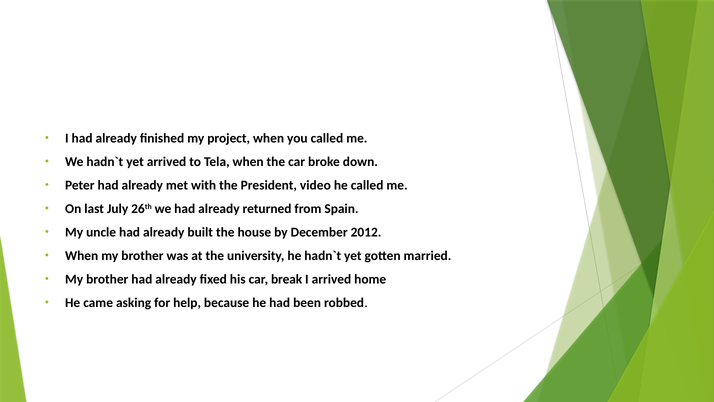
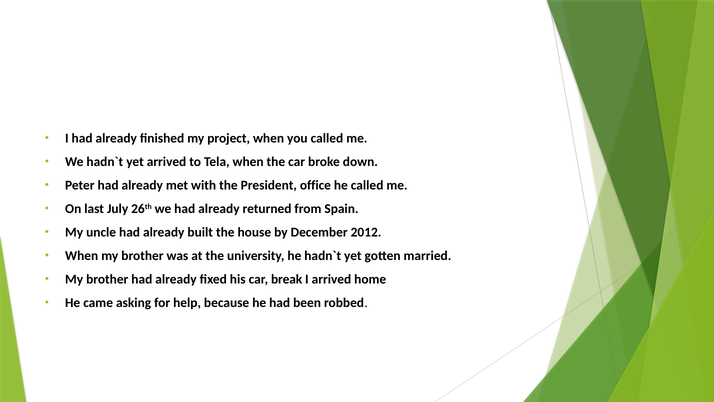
video: video -> office (315, 185)
